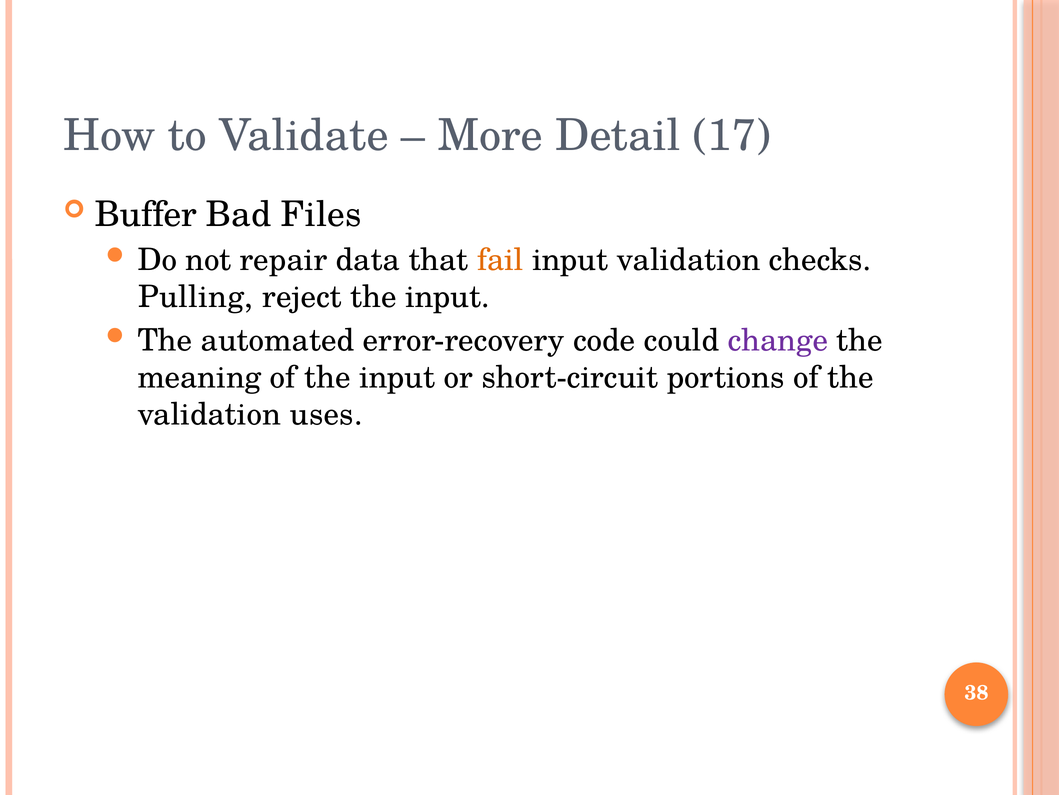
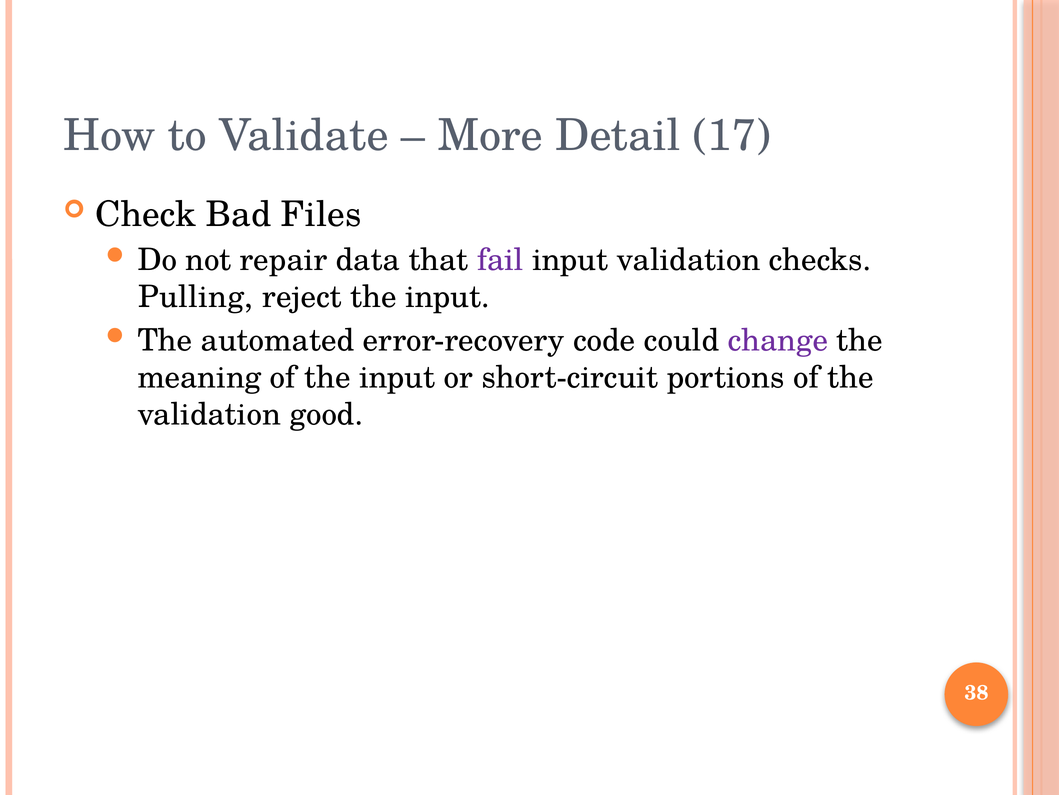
Buffer: Buffer -> Check (146, 214)
fail colour: orange -> purple (500, 260)
uses: uses -> good (326, 414)
